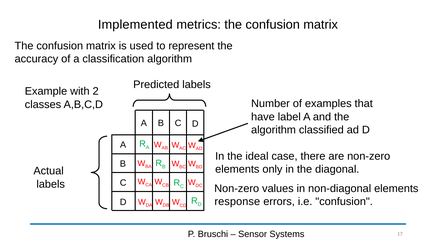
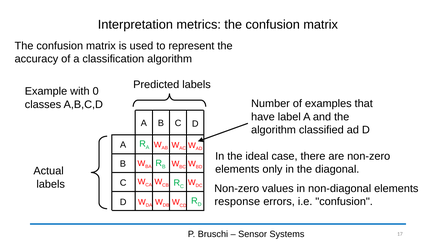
Implemented: Implemented -> Interpretation (135, 25)
2: 2 -> 0 (96, 91)
